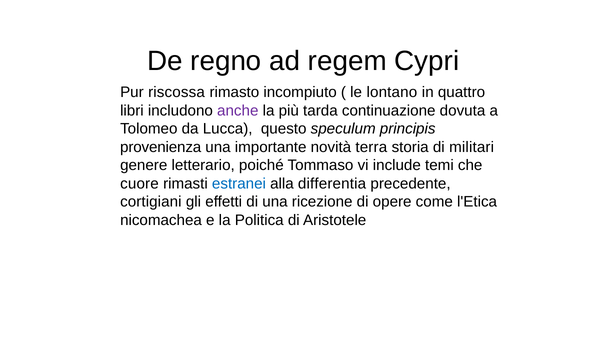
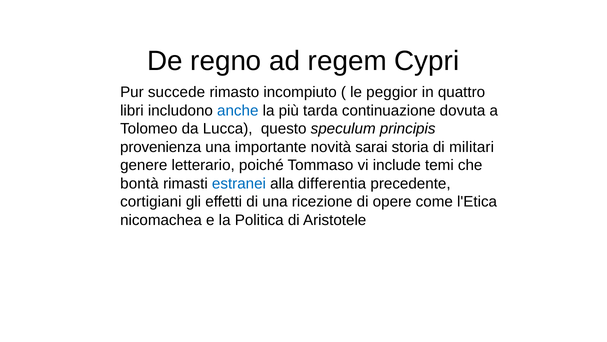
riscossa: riscossa -> succede (177, 92)
lontano: lontano -> peggior (392, 92)
anche colour: purple -> blue (238, 110)
terra: terra -> sarai (371, 147)
cuore: cuore -> bontà (139, 183)
